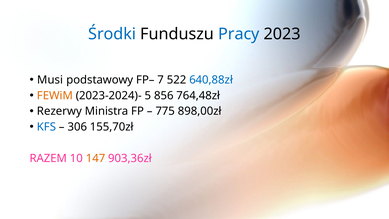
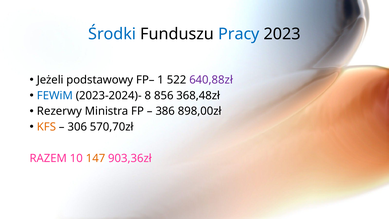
Musi: Musi -> Jeżeli (50, 80)
7: 7 -> 1 (161, 80)
640,88zł colour: blue -> purple (211, 80)
FEWiM colour: orange -> blue (55, 95)
5: 5 -> 8 (148, 95)
764,48zł: 764,48zł -> 368,48zł (198, 95)
775: 775 -> 386 (165, 111)
KFS colour: blue -> orange (47, 127)
155,70zł: 155,70zł -> 570,70zł (112, 127)
